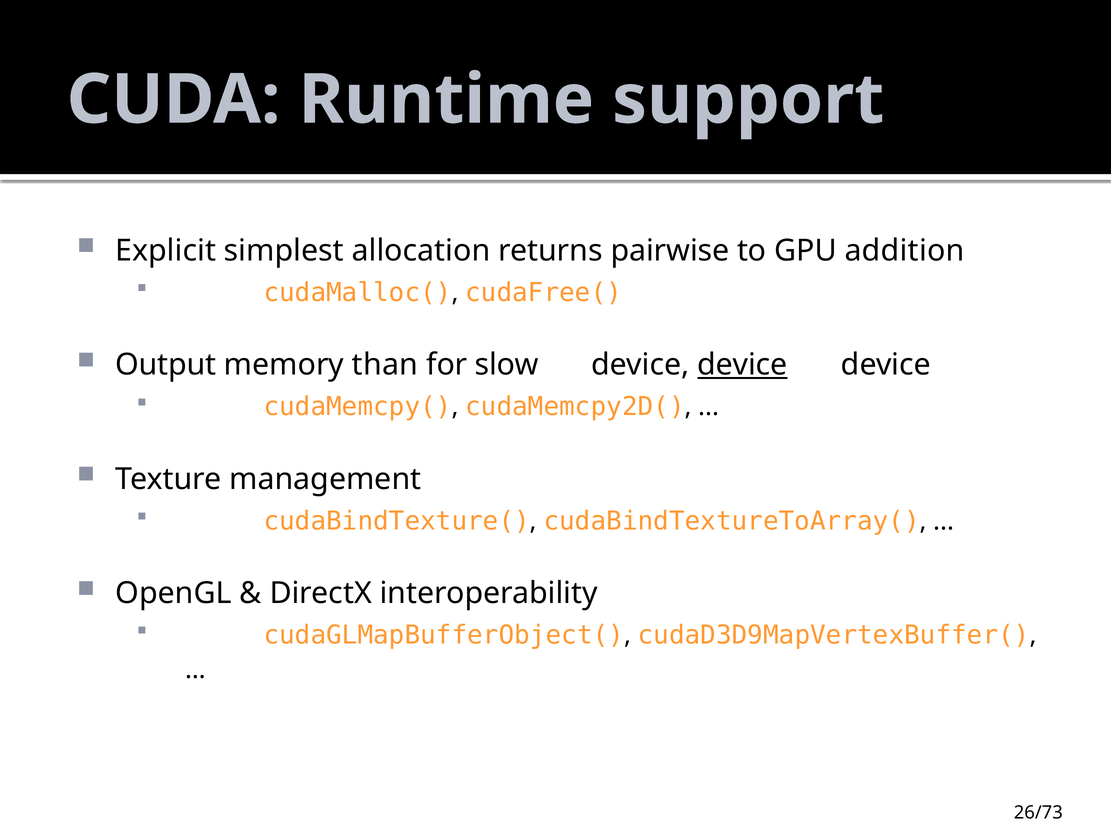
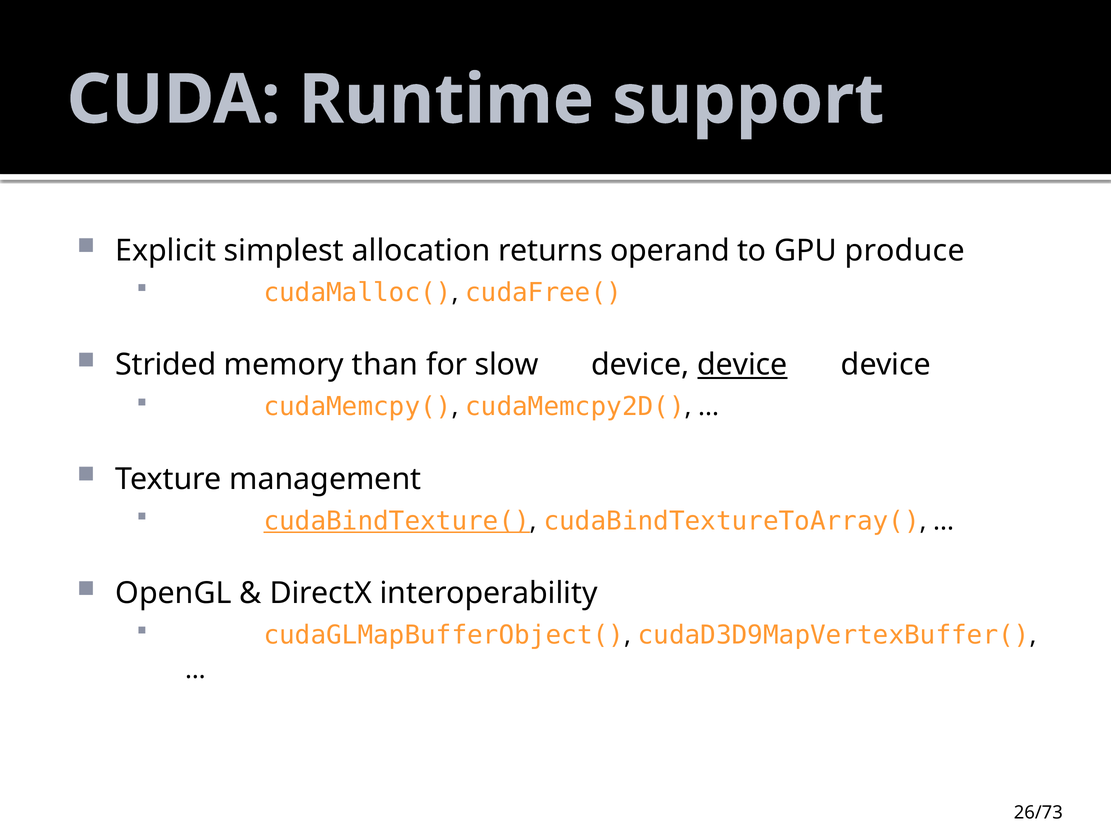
pairwise: pairwise -> operand (670, 251)
addition: addition -> produce (905, 251)
Output: Output -> Strided (166, 365)
cudaBindTexture( underline: none -> present (397, 521)
